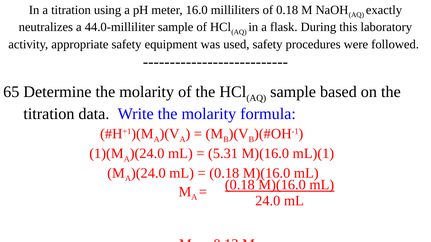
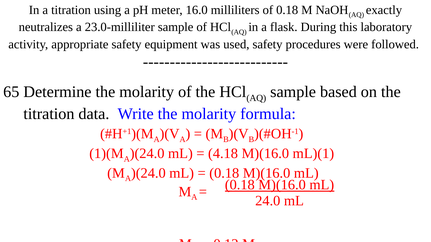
44.0-milliliter: 44.0-milliliter -> 23.0-milliliter (120, 27)
5.31: 5.31 -> 4.18 (223, 154)
